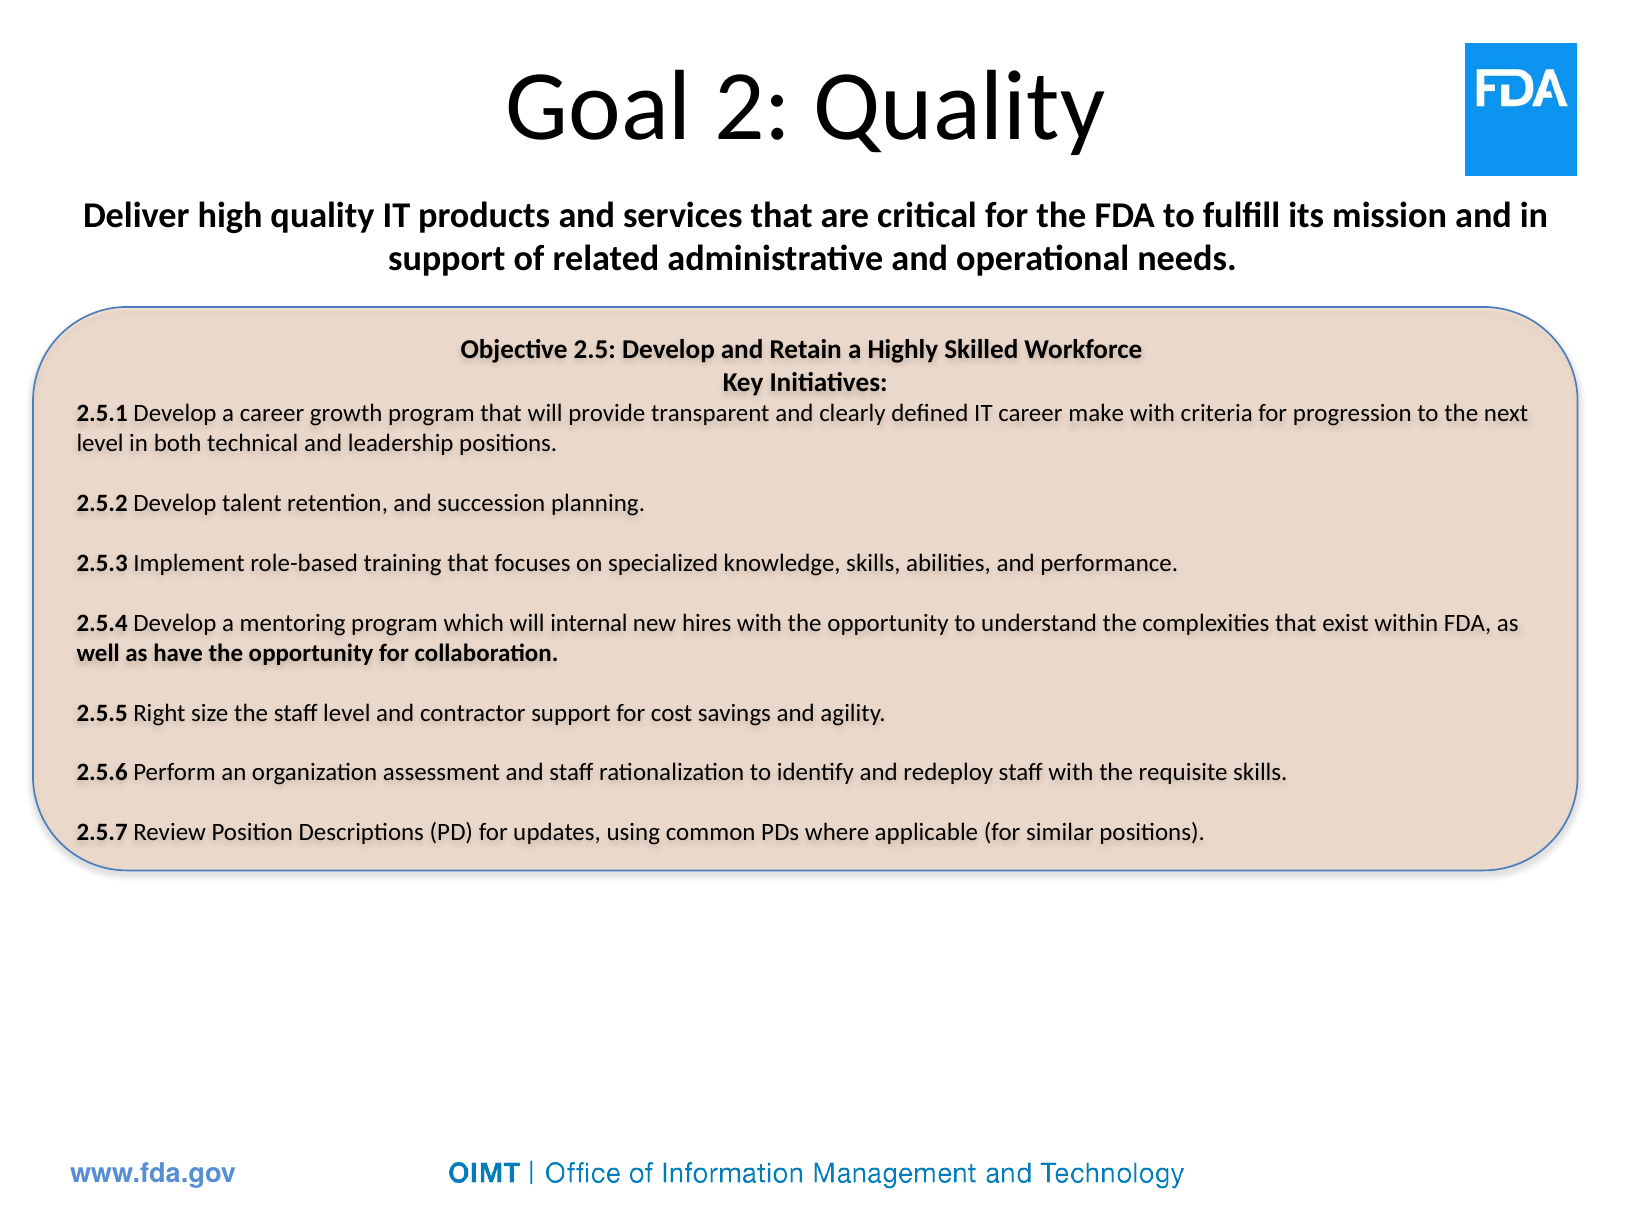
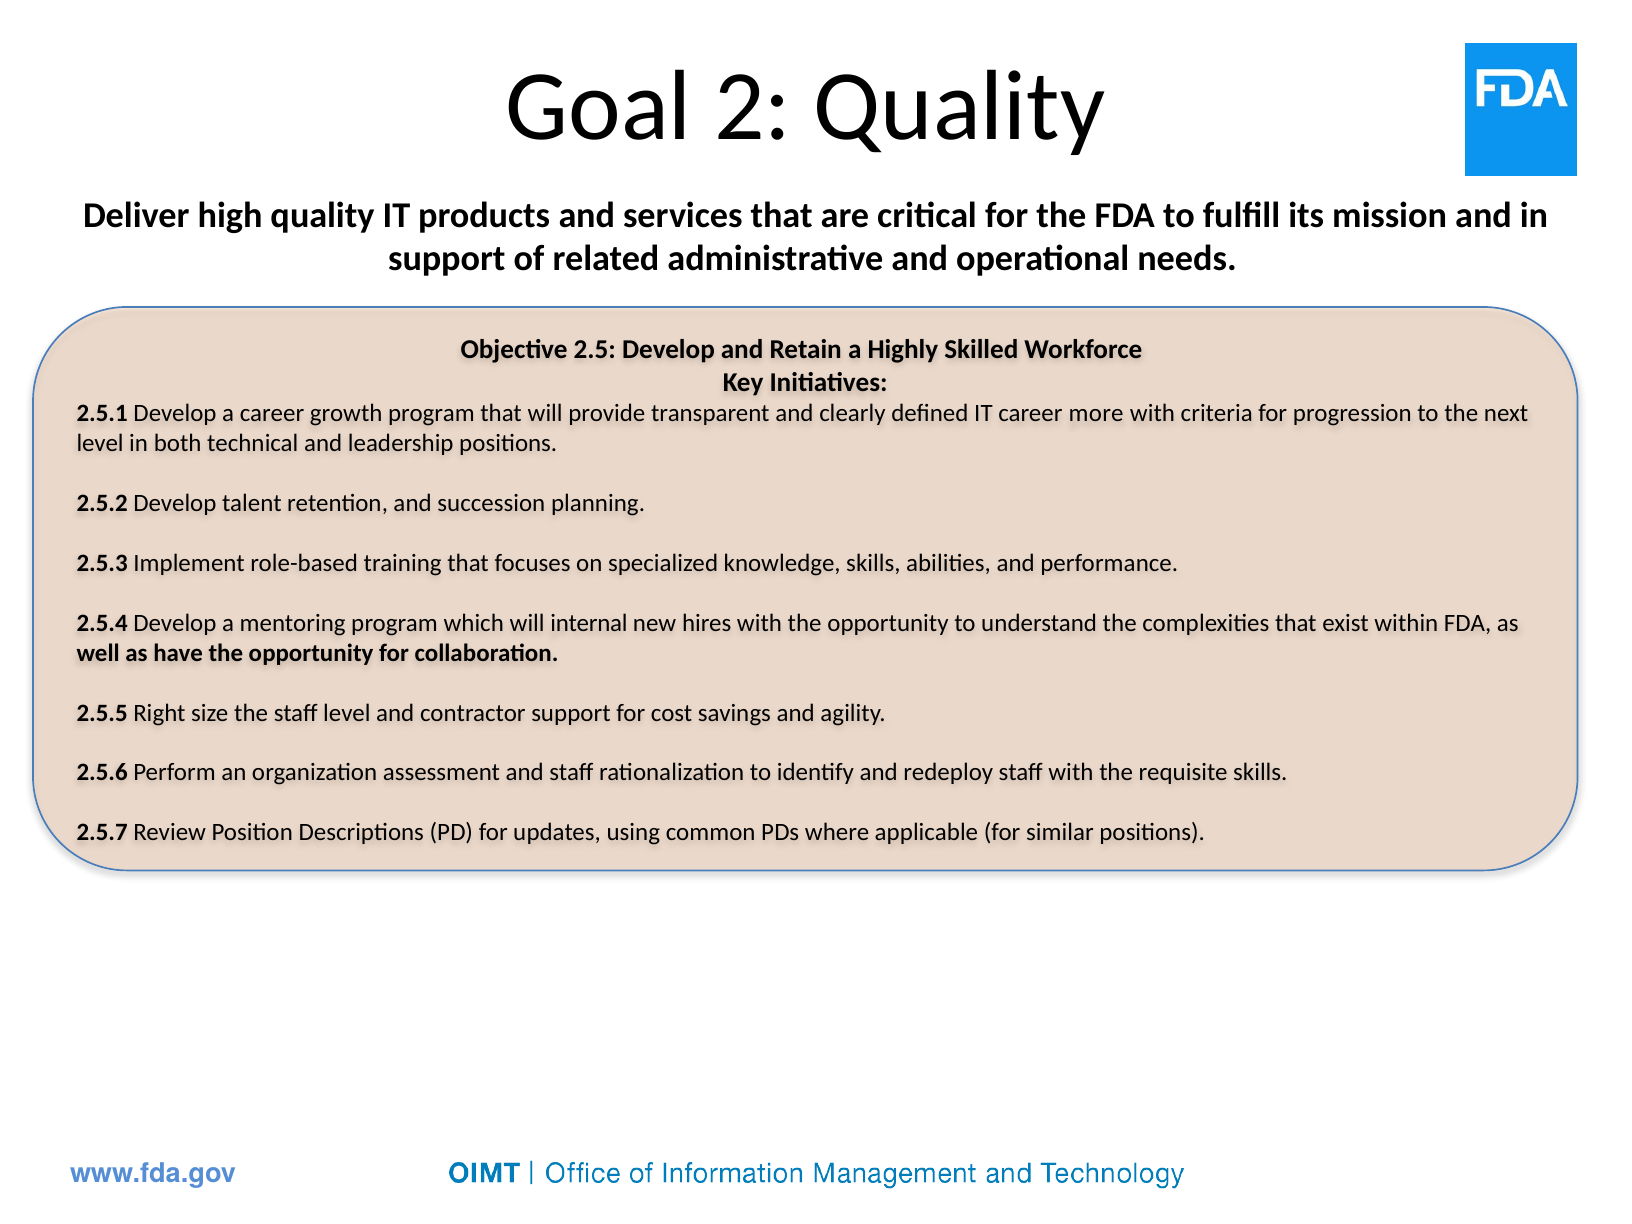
make: make -> more (1096, 413)
